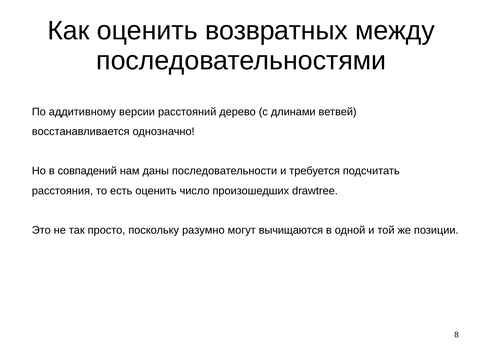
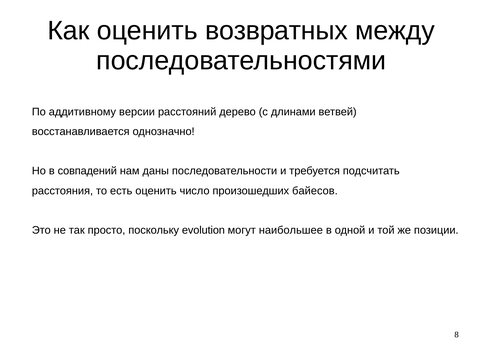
drawtree: drawtree -> байесов (315, 191)
разумно: разумно -> evolution (203, 230)
вычищаются: вычищаются -> наибольшее (291, 230)
